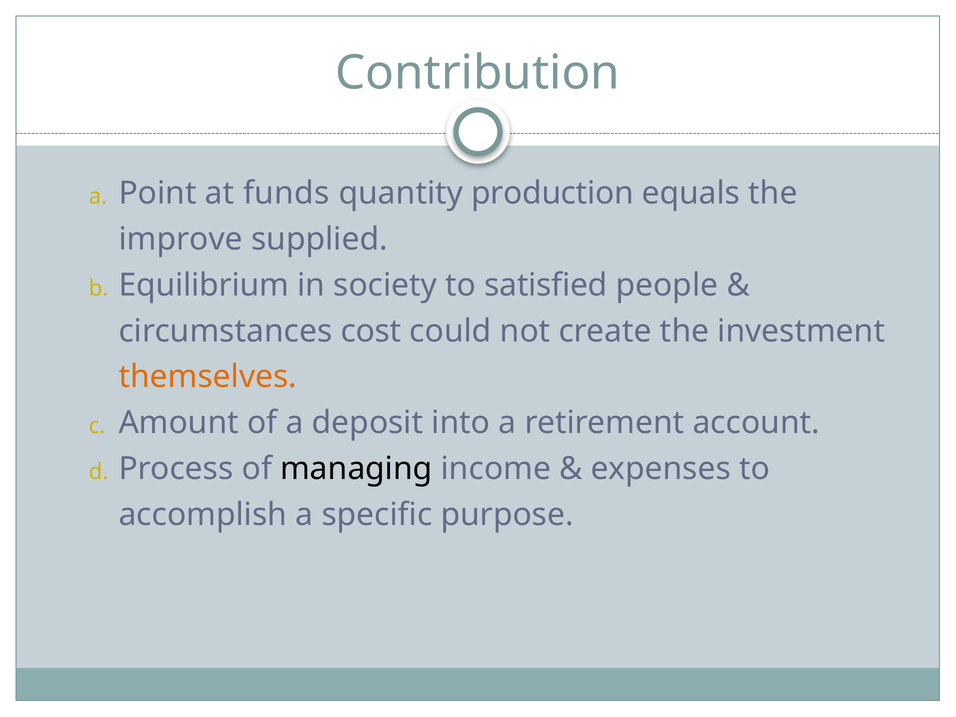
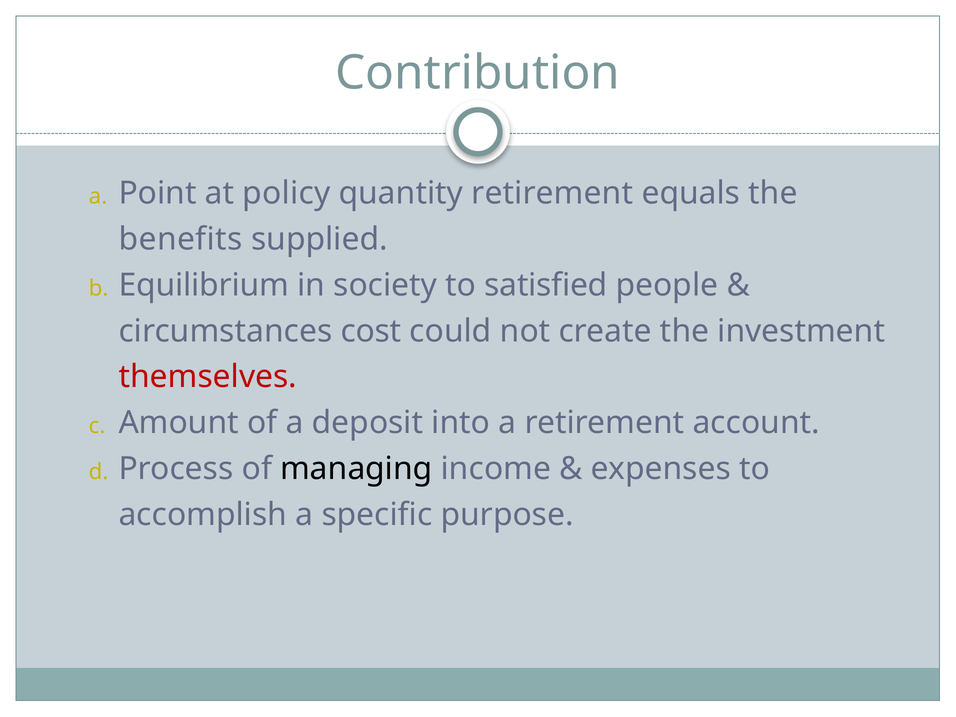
funds: funds -> policy (286, 193)
quantity production: production -> retirement (552, 193)
improve: improve -> benefits (181, 239)
themselves colour: orange -> red (208, 377)
